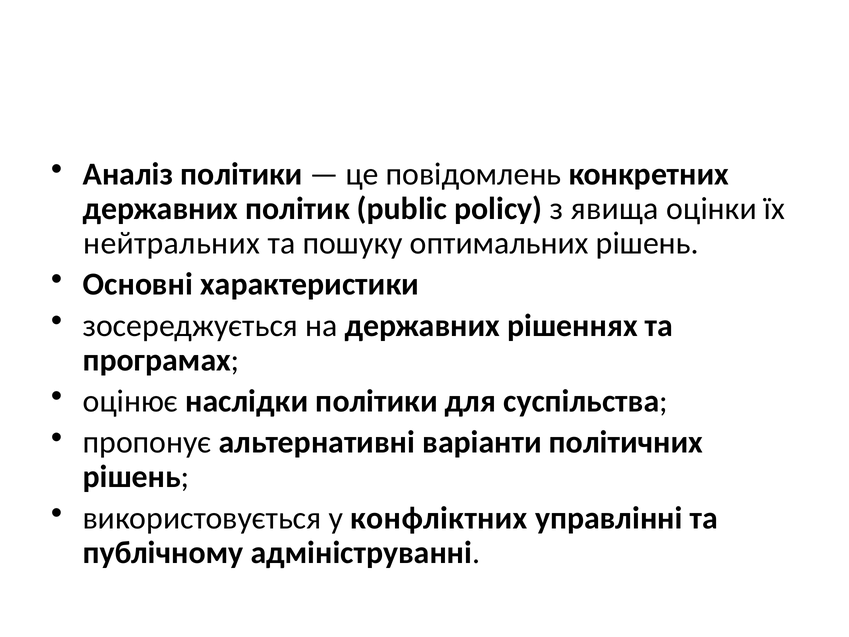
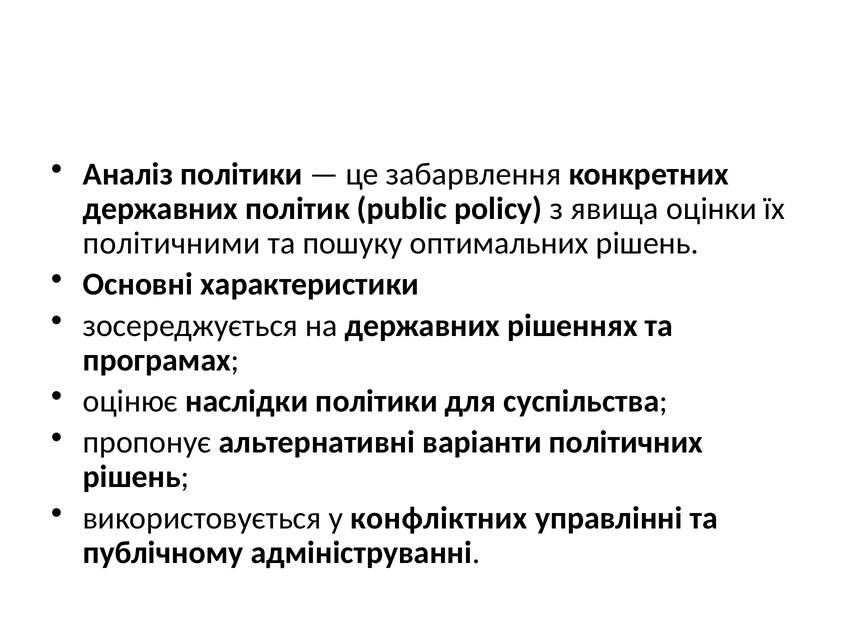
повідомлень: повідомлень -> забарвлення (473, 174)
нейтральних: нейтральних -> політичними (172, 243)
